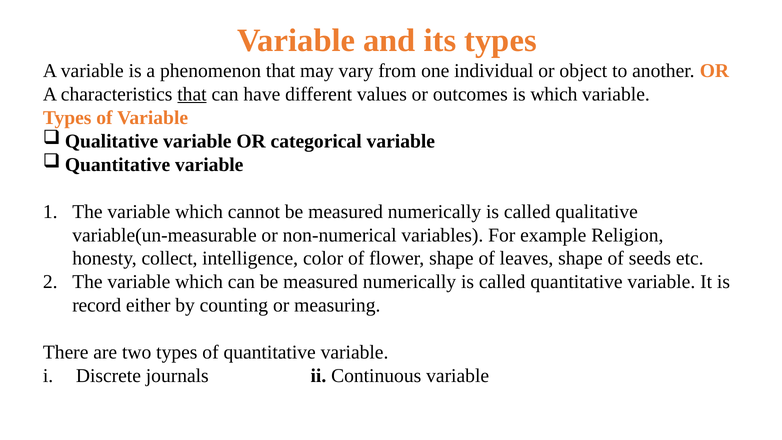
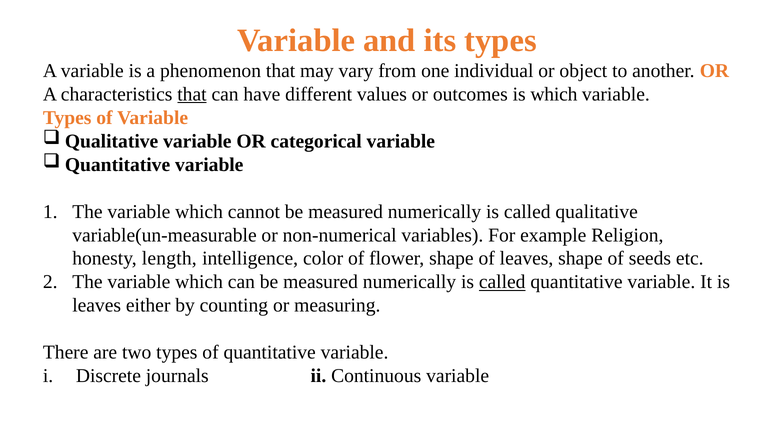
collect: collect -> length (169, 258)
called underline: none -> present (502, 282)
record: record -> leaves (97, 305)
